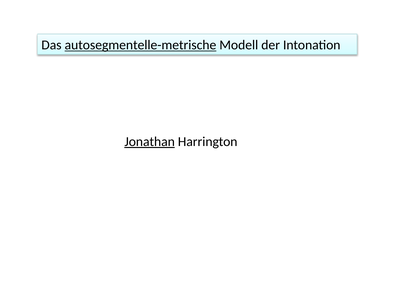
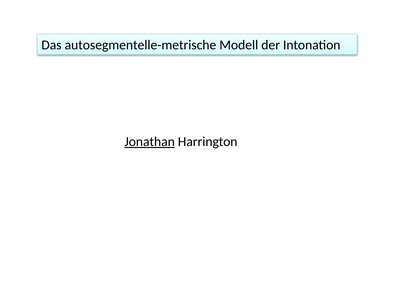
autosegmentelle-metrische underline: present -> none (140, 45)
